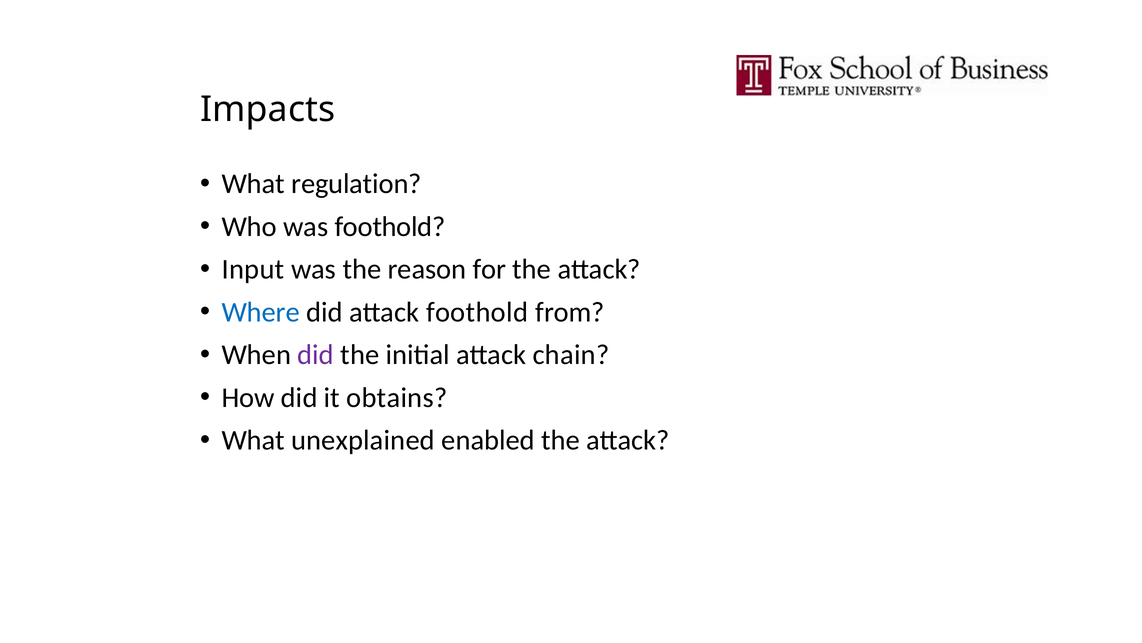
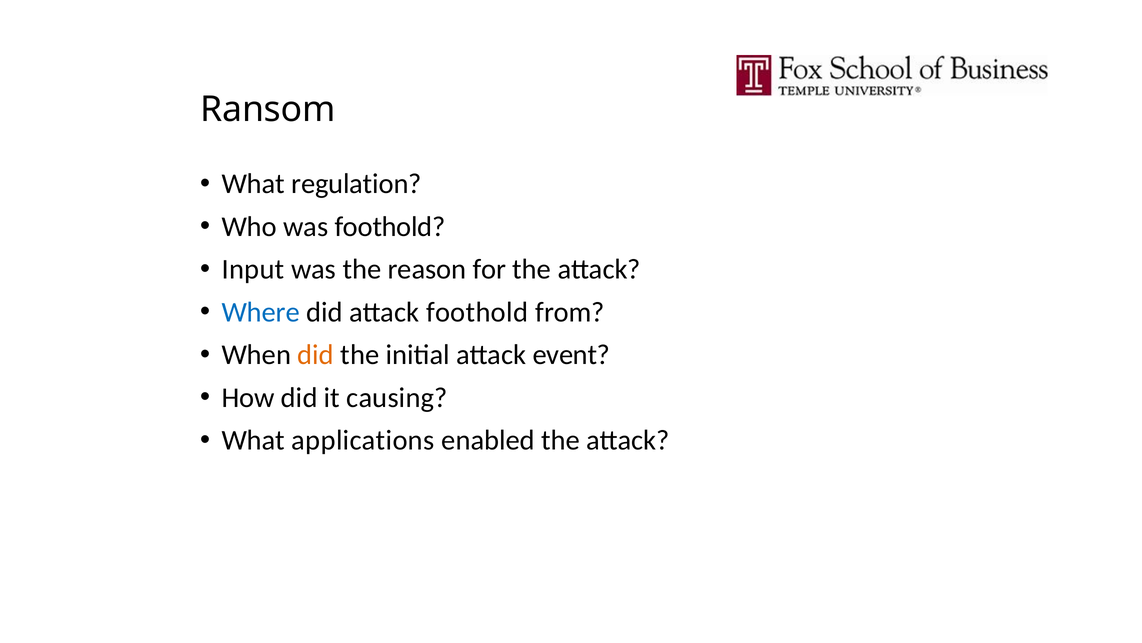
Impacts: Impacts -> Ransom (268, 109)
did colour: purple -> orange (316, 355)
chain: chain -> event (571, 355)
obtains: obtains -> causing (397, 397)
unexplained: unexplained -> applications (363, 440)
